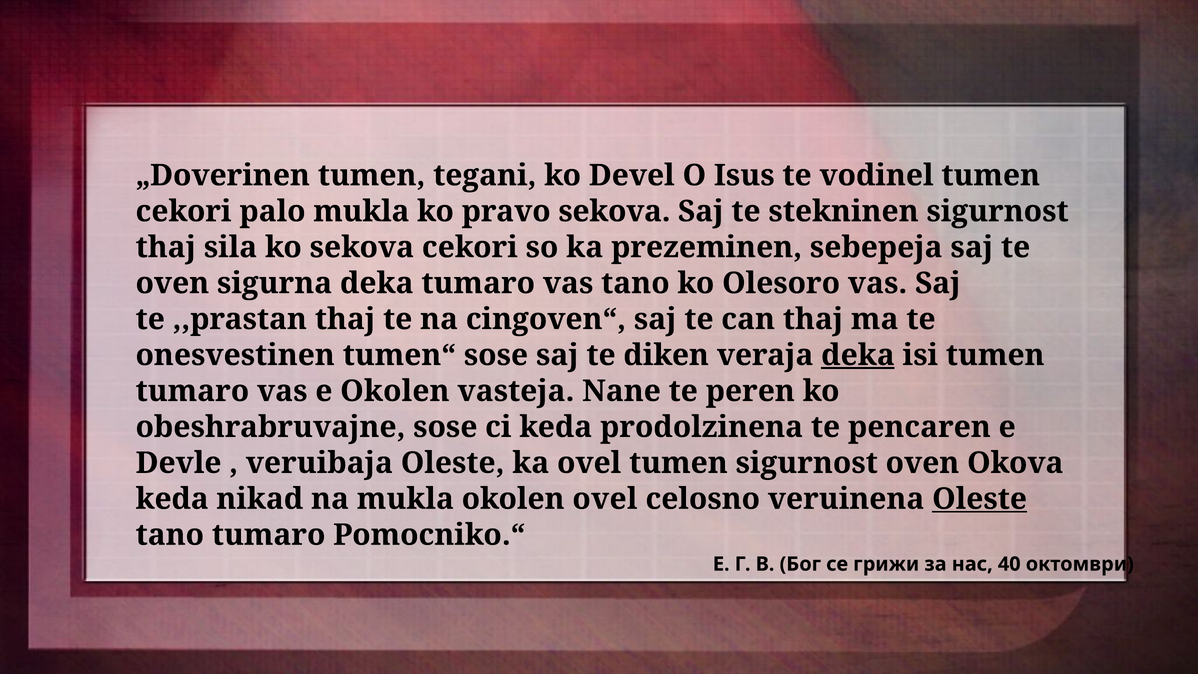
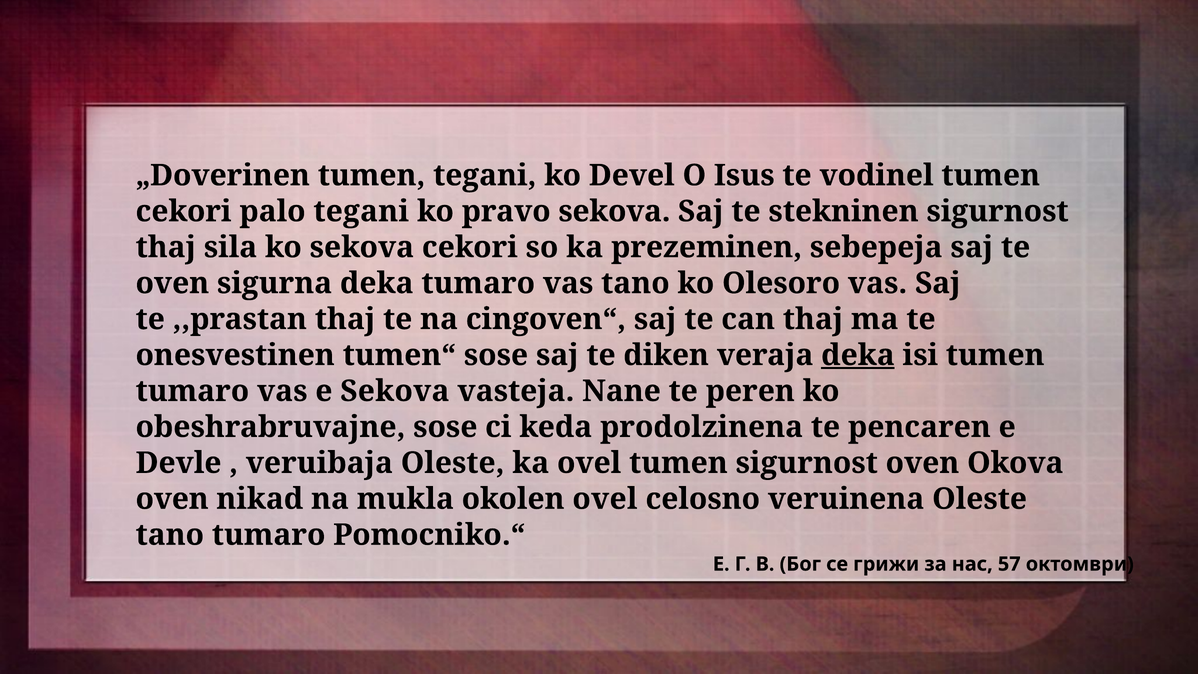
palo mukla: mukla -> tegani (361, 211)
e Okolen: Okolen -> Sekova (395, 391)
keda: keda -> oven (172, 499)
Oleste underline: present -> none (980, 499)
40: 40 -> 57 (1009, 564)
